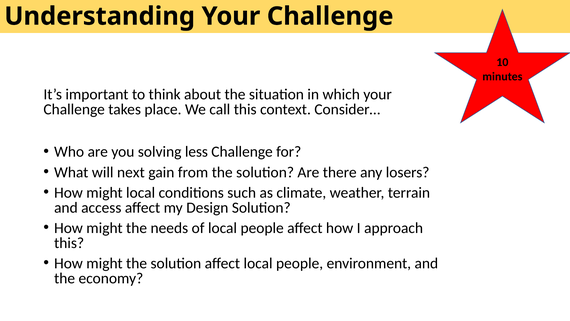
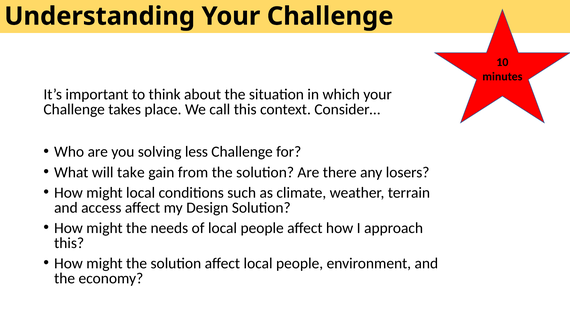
next: next -> take (131, 172)
